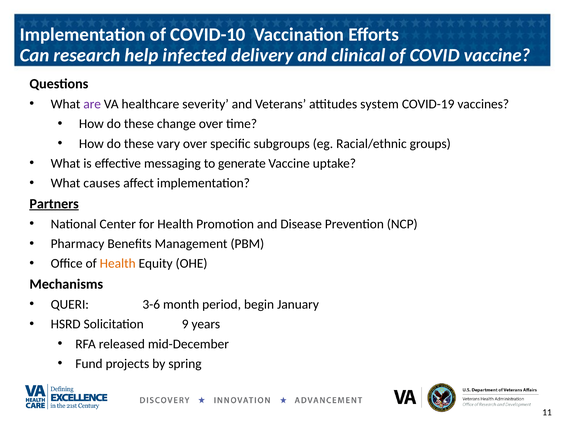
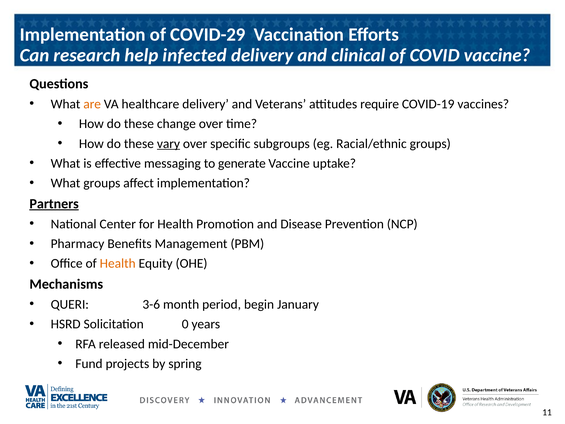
COVID-10: COVID-10 -> COVID-29 (208, 35)
are colour: purple -> orange (92, 104)
healthcare severity: severity -> delivery (206, 104)
system: system -> require (380, 104)
vary underline: none -> present (168, 144)
What causes: causes -> groups (102, 183)
9: 9 -> 0 (185, 324)
